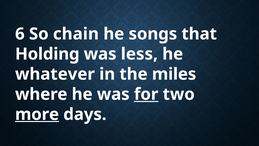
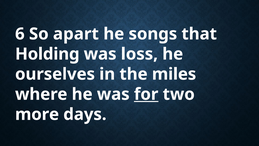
chain: chain -> apart (76, 34)
less: less -> loss (139, 54)
whatever: whatever -> ourselves (55, 74)
more underline: present -> none (37, 114)
